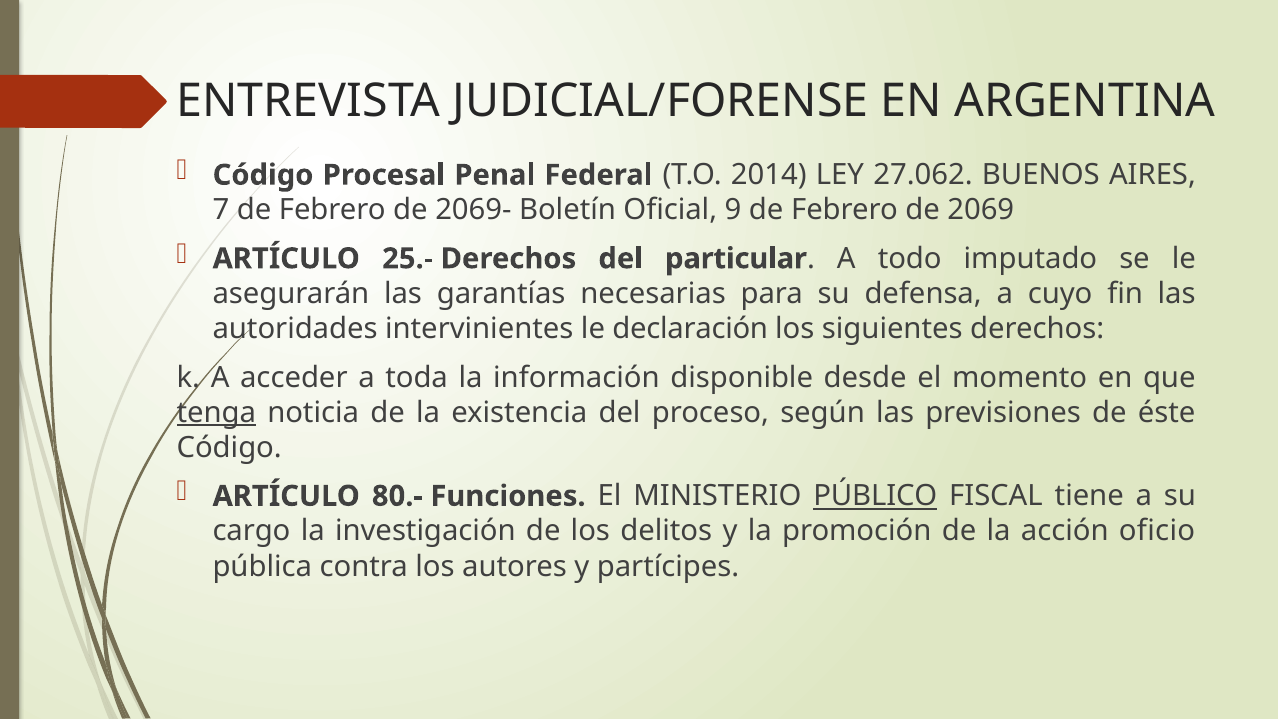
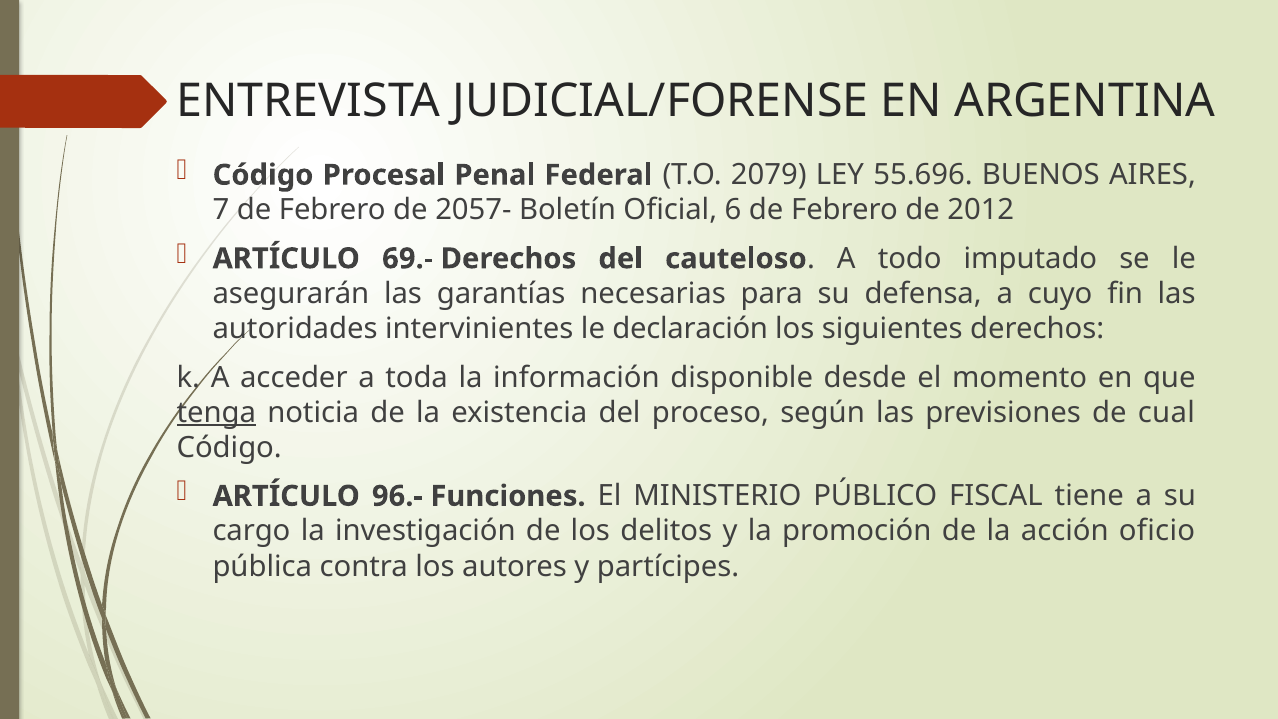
2014: 2014 -> 2079 (769, 175)
27.062: 27.062 -> 55.696 (923, 175)
2069-: 2069- -> 2057- (473, 210)
9: 9 -> 6 (733, 210)
2069: 2069 -> 2012 (981, 210)
25.-: 25.- -> 69.- (408, 259)
particular: particular -> cauteloso (736, 259)
éste: éste -> cual (1166, 412)
80.-: 80.- -> 96.- (397, 496)
PÚBLICO underline: present -> none (875, 496)
